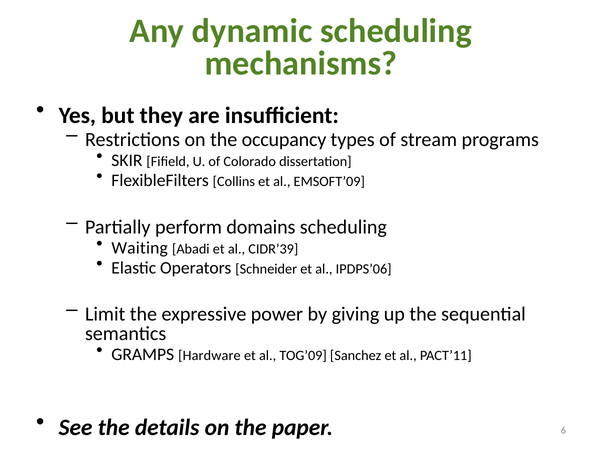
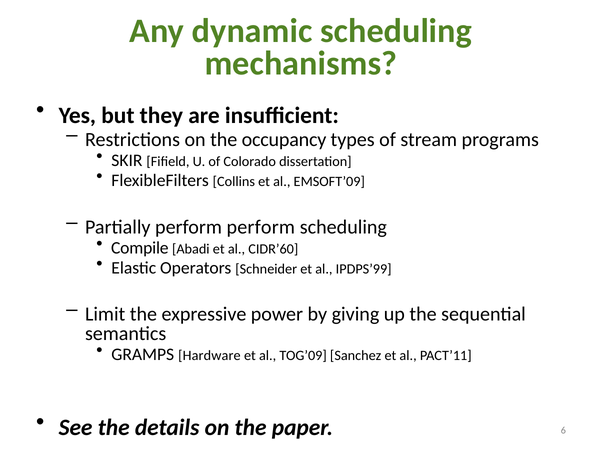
perform domains: domains -> perform (261, 227)
Waiting: Waiting -> Compile (140, 248)
CIDR’39: CIDR’39 -> CIDR’60 (273, 249)
IPDPS’06: IPDPS’06 -> IPDPS’99 (364, 269)
